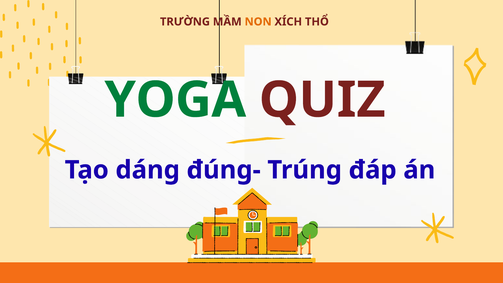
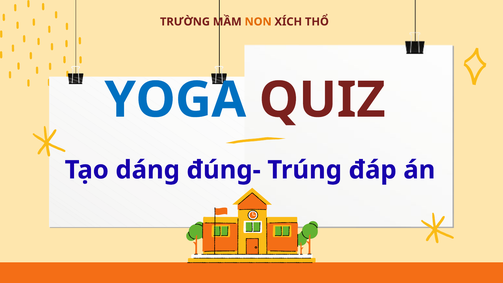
YOGA colour: green -> blue (175, 100)
